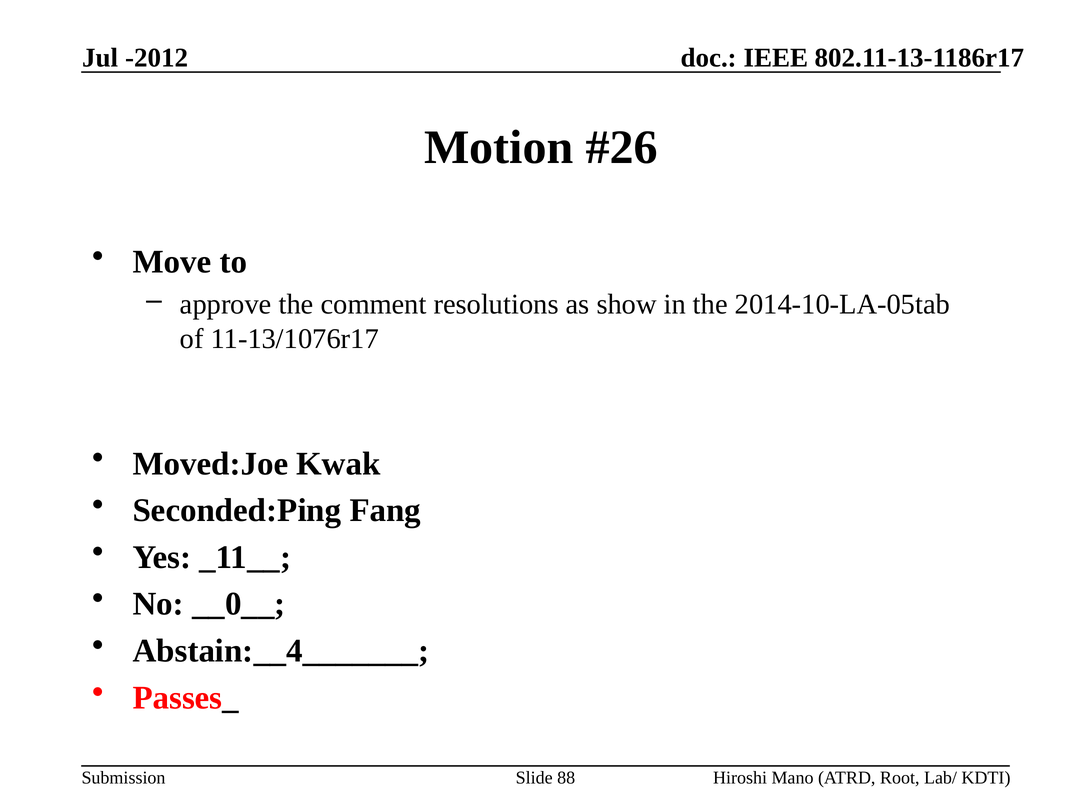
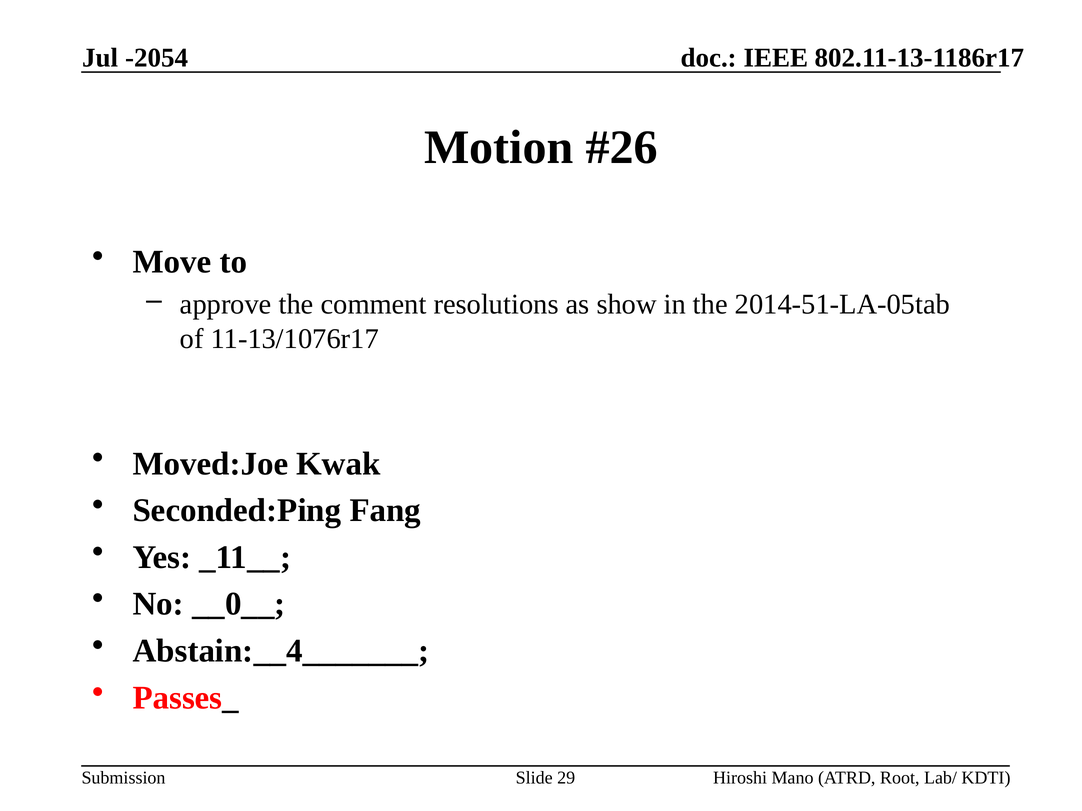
-2012: -2012 -> -2054 (157, 58)
2014-10-LA-05tab: 2014-10-LA-05tab -> 2014-51-LA-05tab (842, 305)
88: 88 -> 29 (566, 778)
